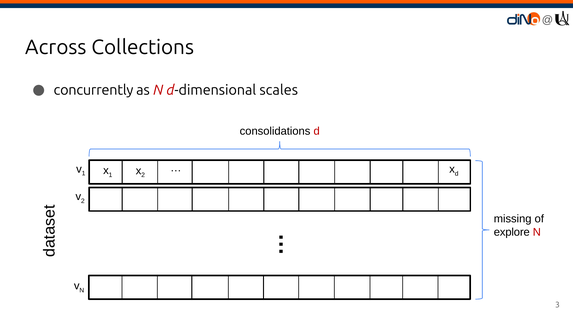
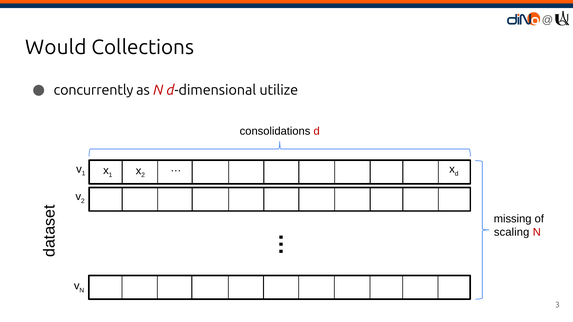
Across: Across -> Would (56, 47)
scales: scales -> utilize (279, 90)
explore: explore -> scaling (512, 232)
